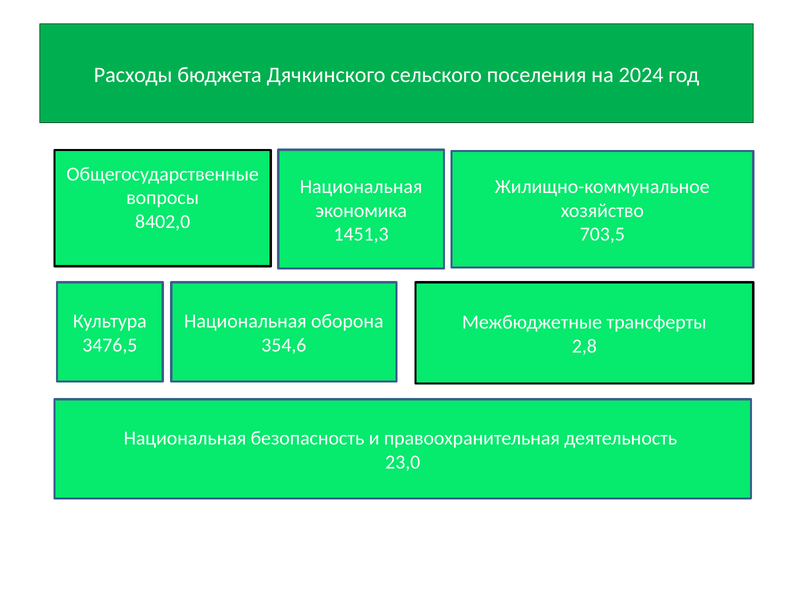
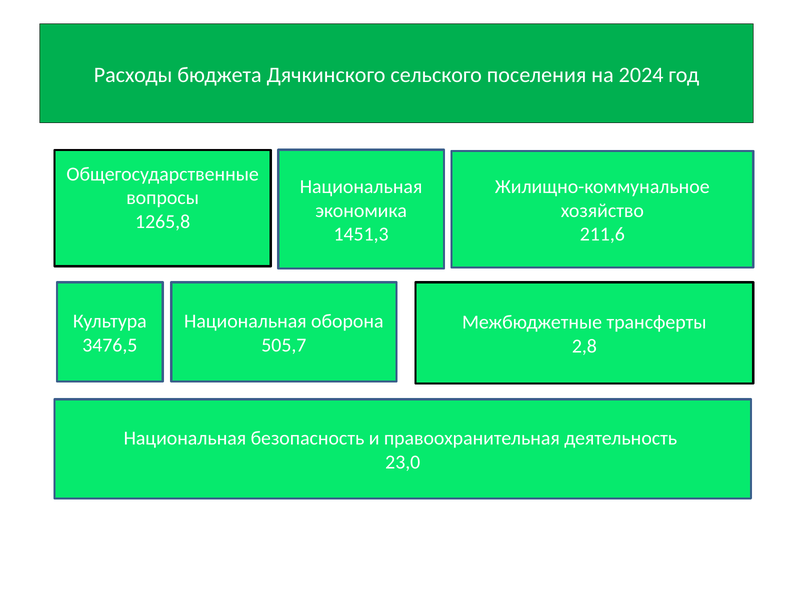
8402,0: 8402,0 -> 1265,8 (163, 222)
703,5: 703,5 -> 211,6 (602, 235)
354,6: 354,6 -> 505,7 (284, 346)
